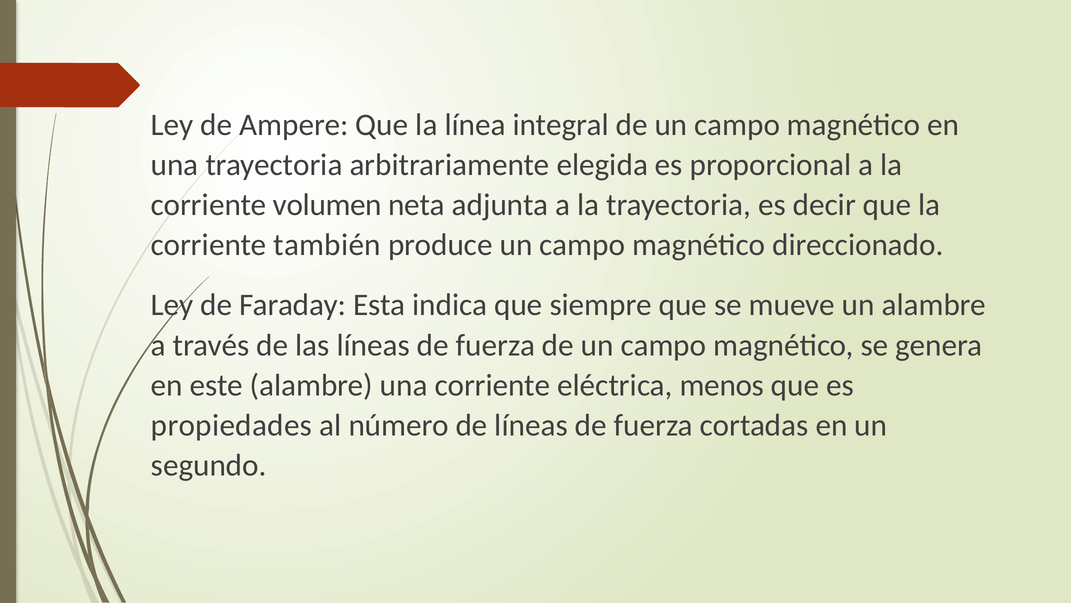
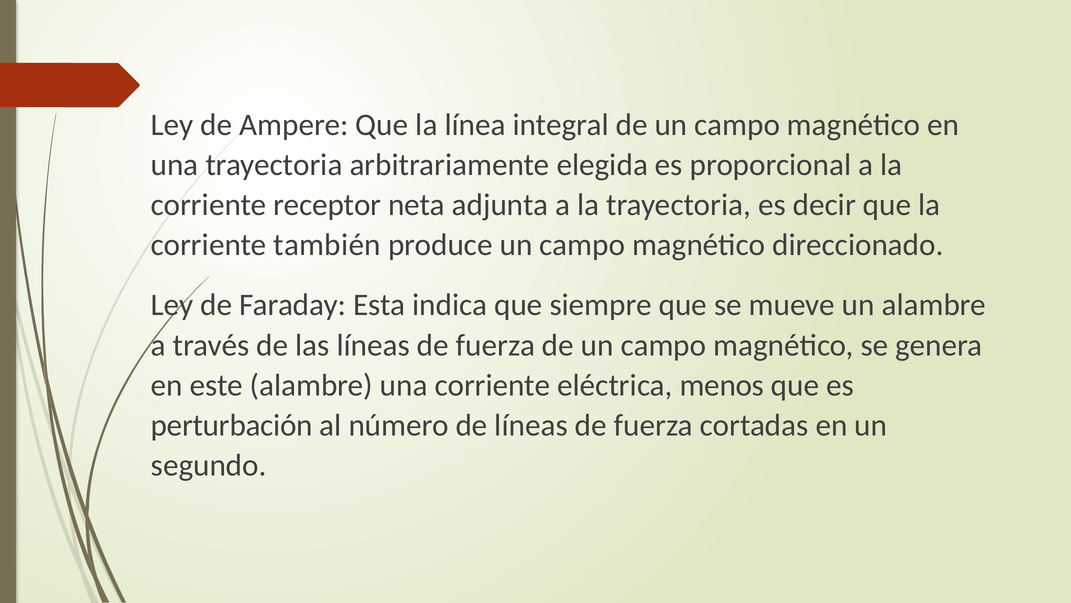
volumen: volumen -> receptor (327, 205)
propiedades: propiedades -> perturbación (232, 425)
